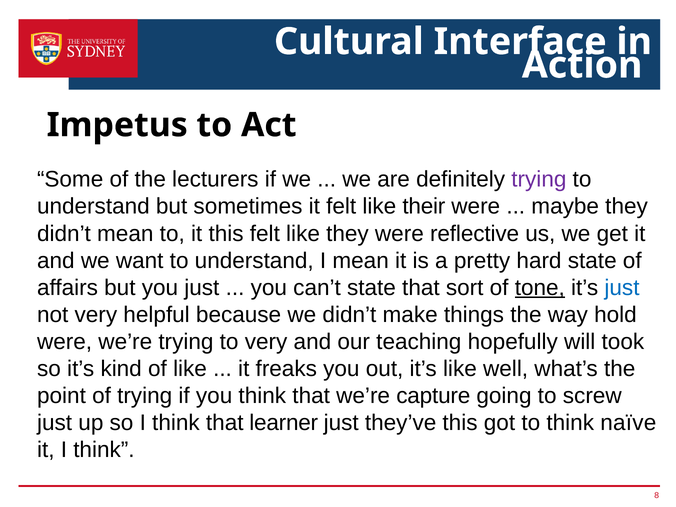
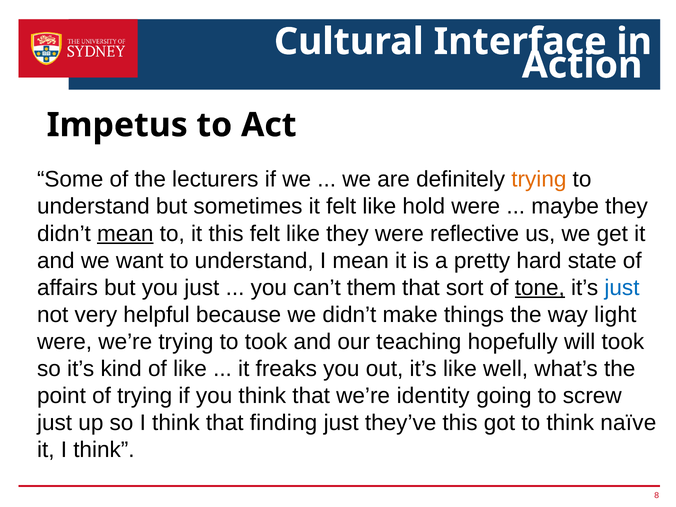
trying colour: purple -> orange (539, 179)
their: their -> hold (424, 207)
mean underline: none -> present (125, 234)
can’t state: state -> them (372, 288)
hold: hold -> light (615, 315)
to very: very -> took (266, 342)
capture: capture -> identity (433, 396)
learner: learner -> finding (284, 423)
